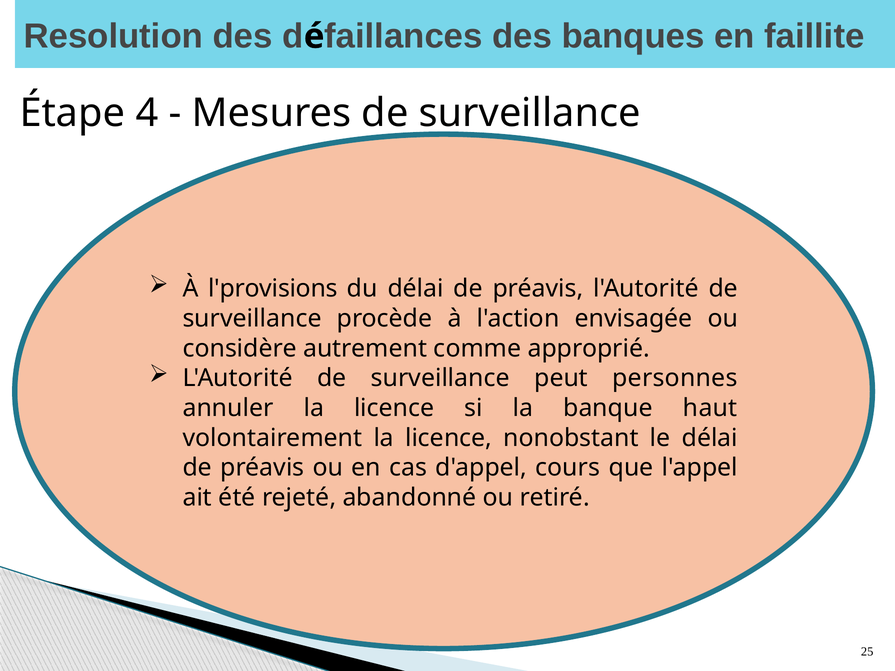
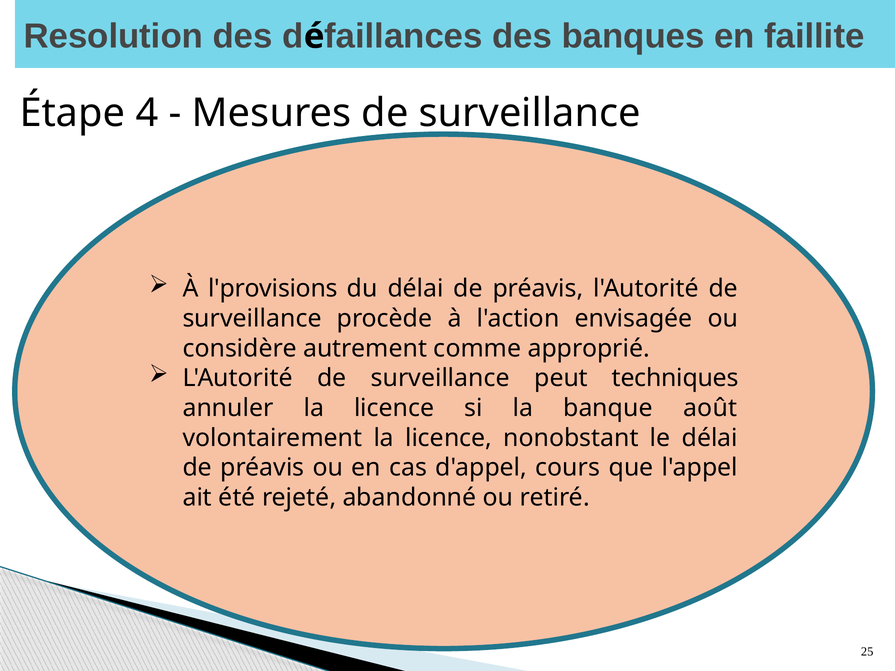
personnes: personnes -> techniques (675, 378)
haut: haut -> août (710, 408)
